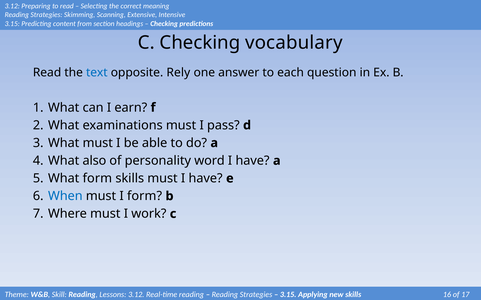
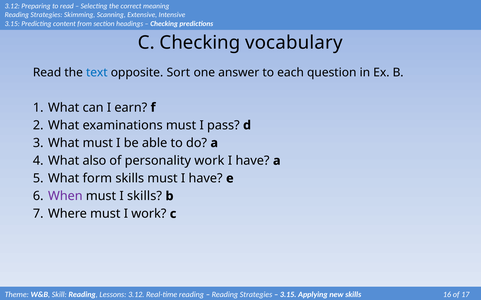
Rely: Rely -> Sort (178, 73)
personality word: word -> work (209, 161)
When colour: blue -> purple (65, 196)
I form: form -> skills (145, 196)
